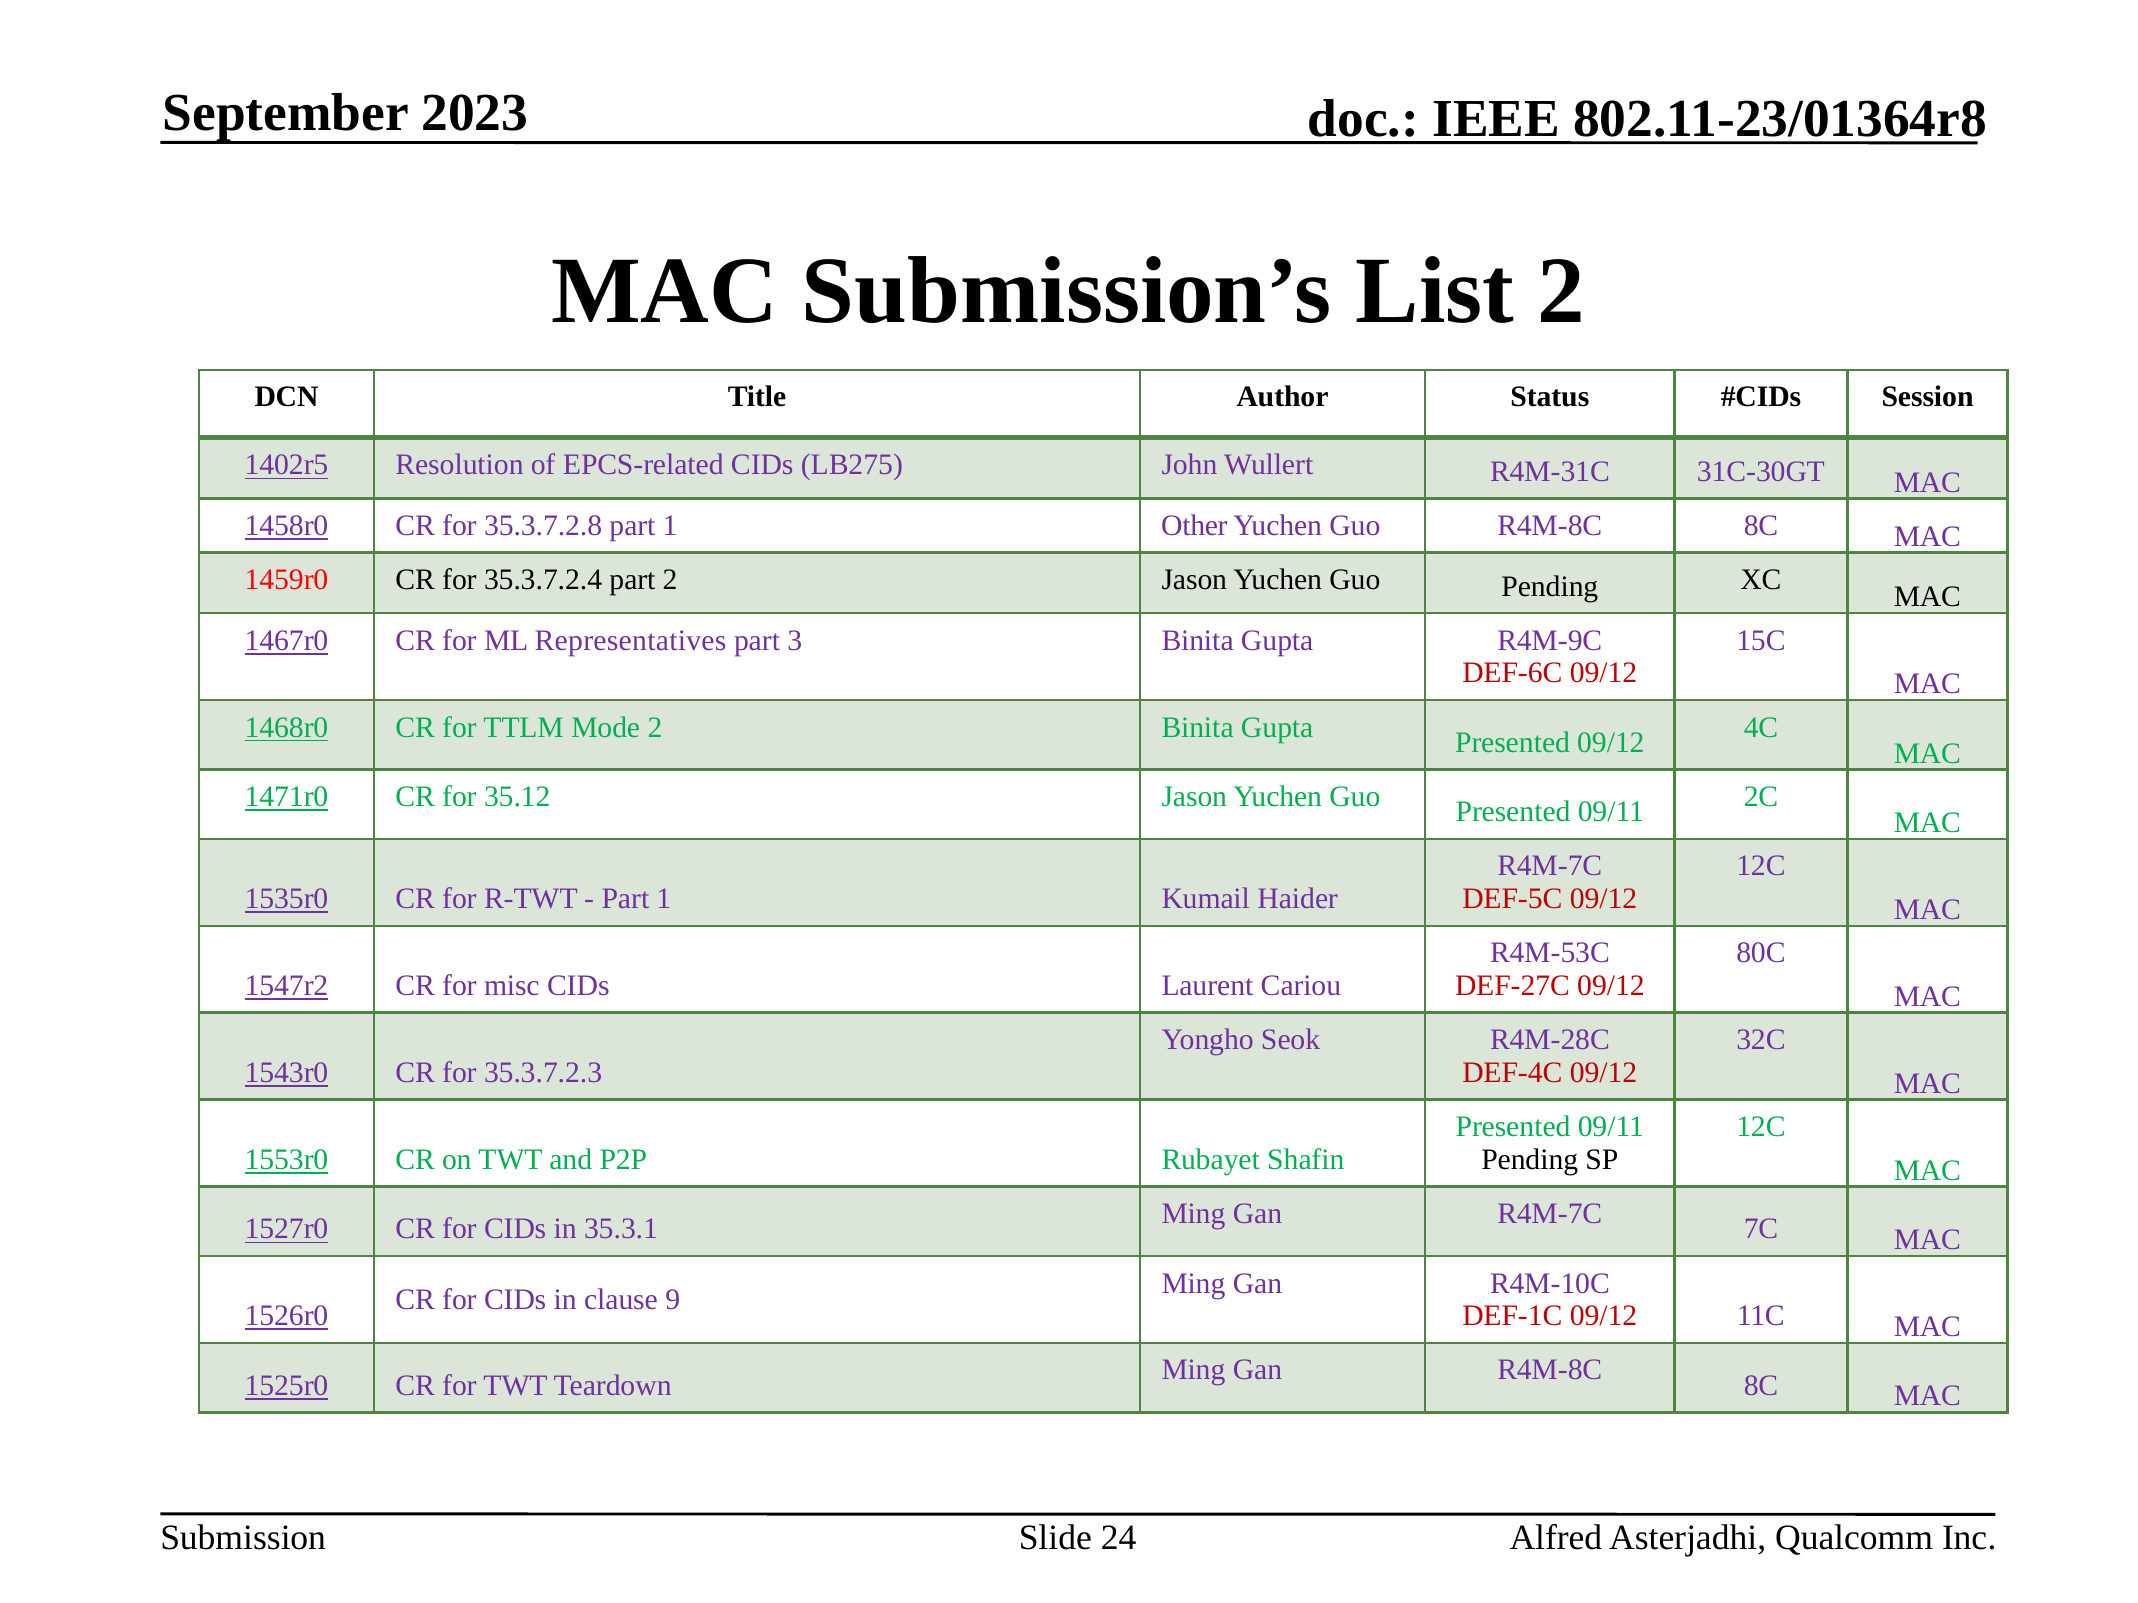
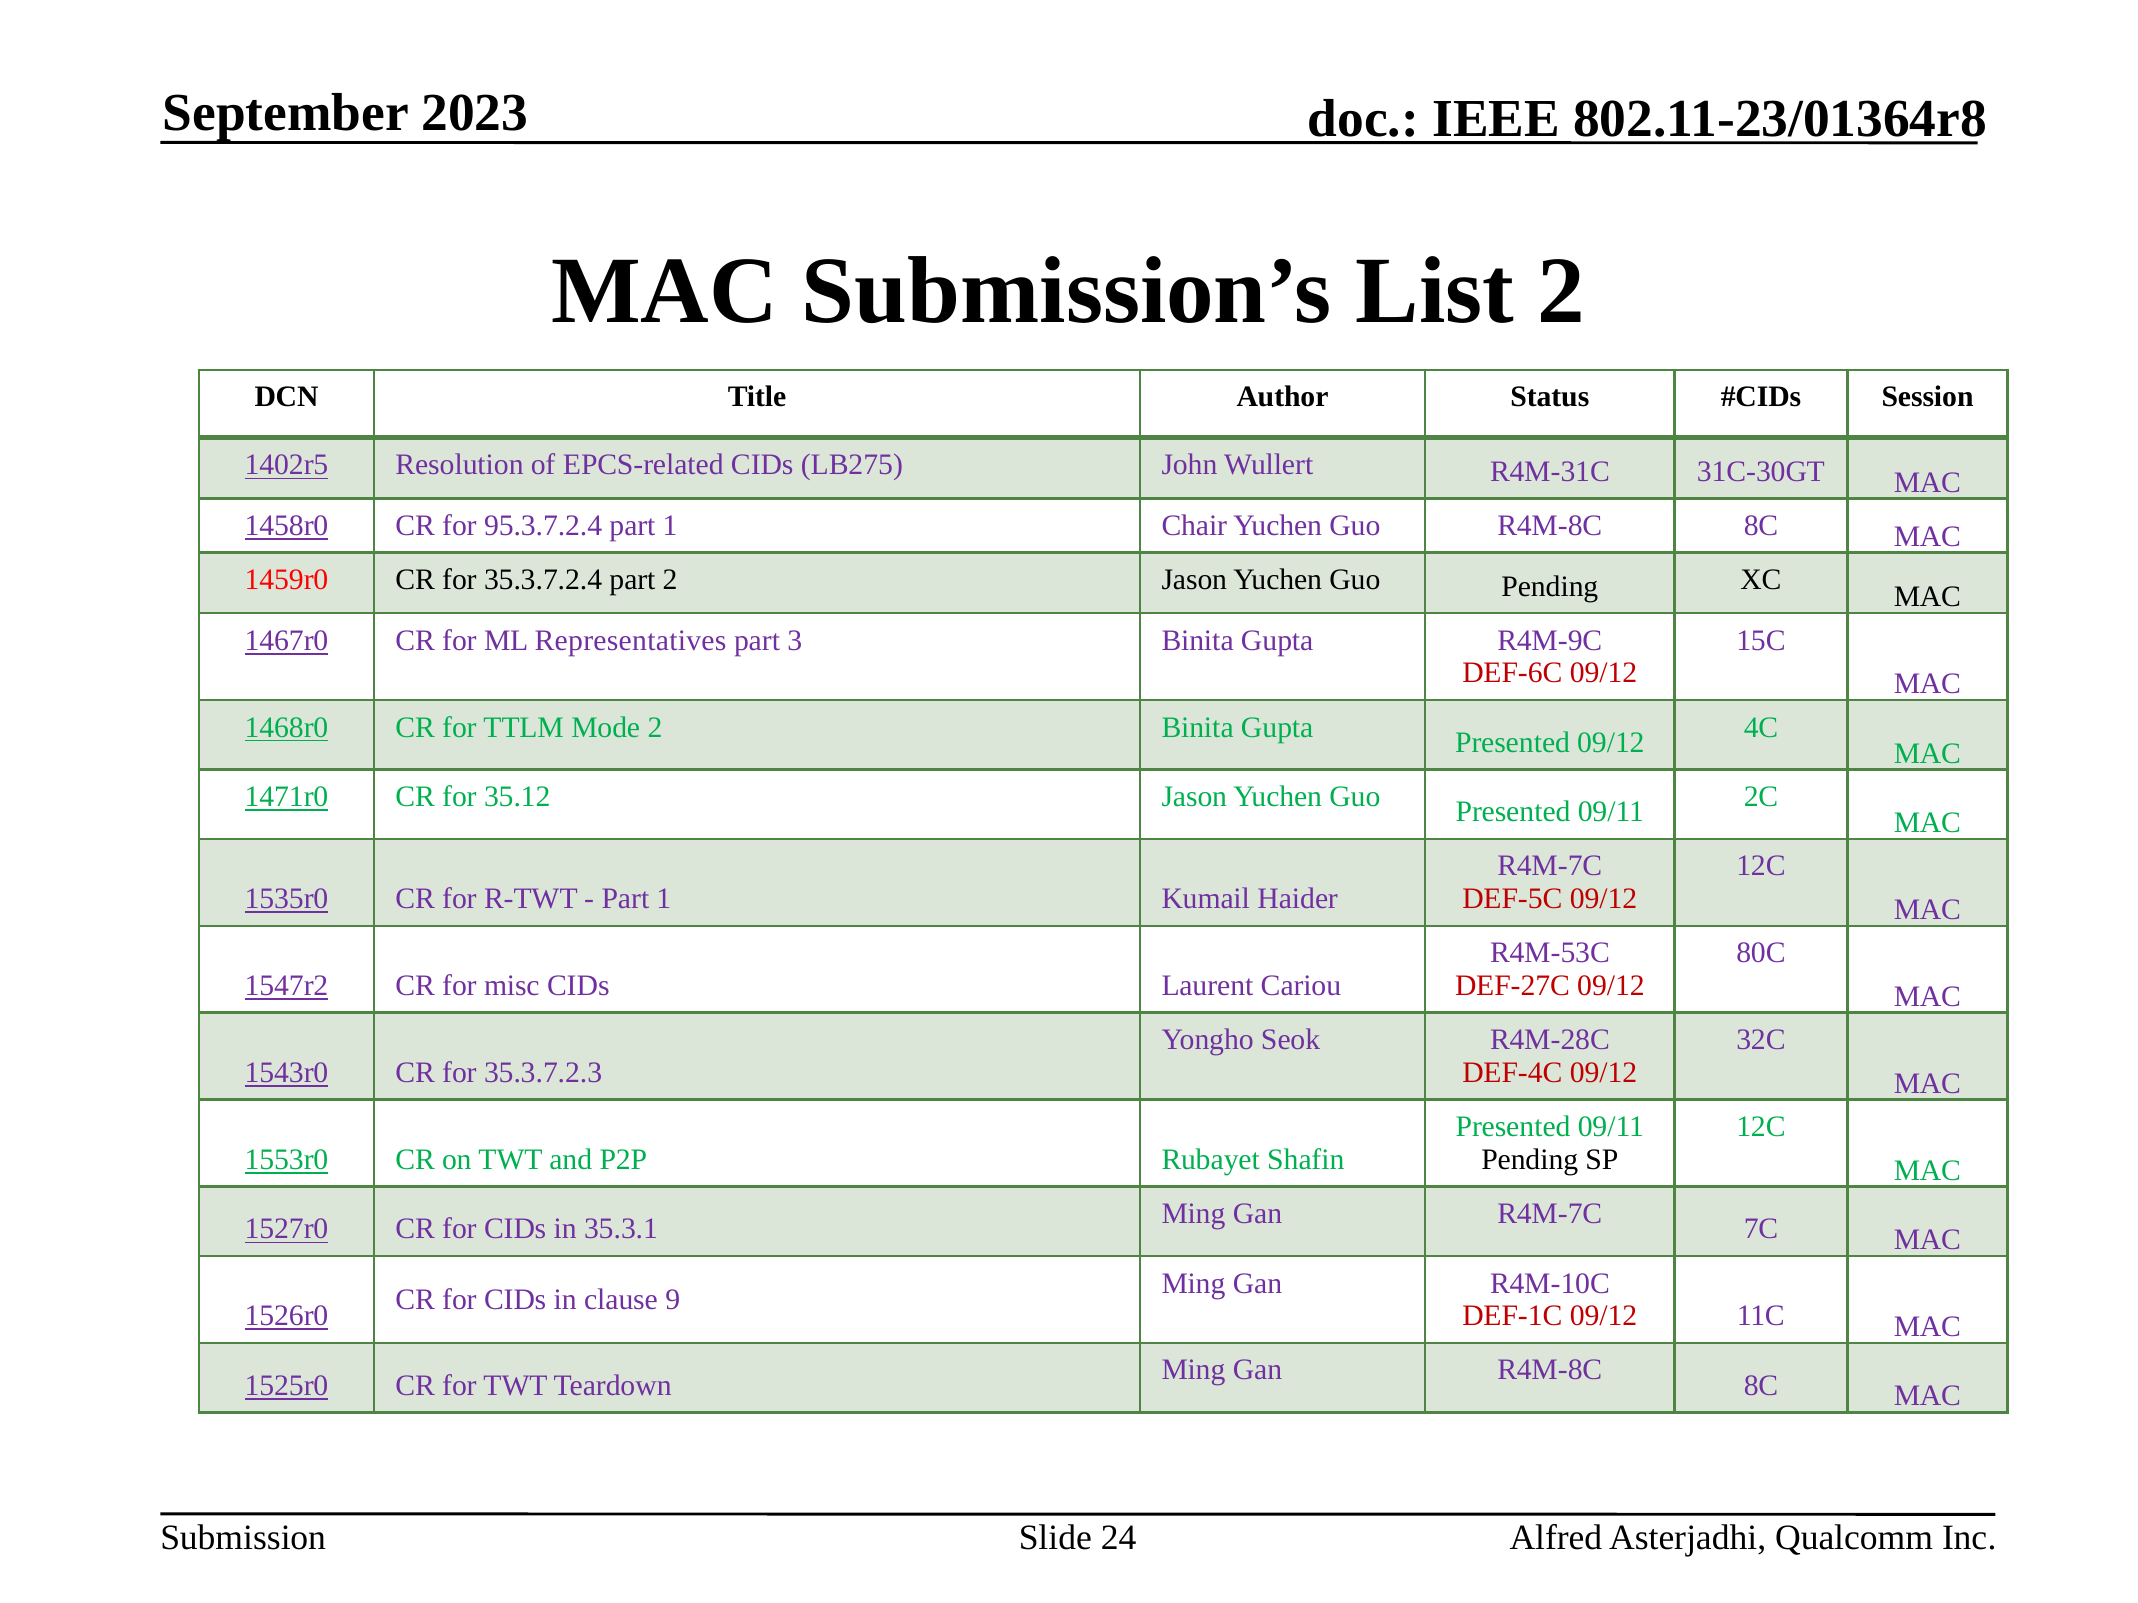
35.3.7.2.8: 35.3.7.2.8 -> 95.3.7.2.4 (543, 526)
Other: Other -> Chair (1194, 526)
